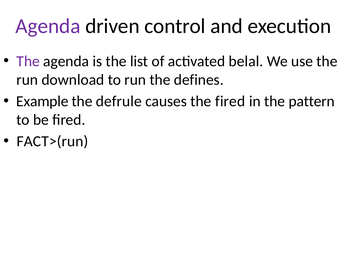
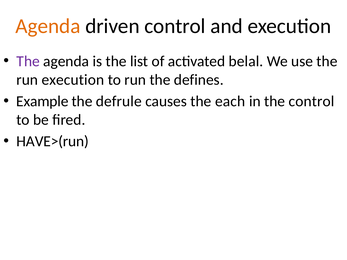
Agenda colour: purple -> orange (48, 26)
run download: download -> execution (73, 80)
the fired: fired -> each (230, 101)
the pattern: pattern -> control (311, 101)
FACT>(run: FACT>(run -> HAVE>(run (53, 142)
